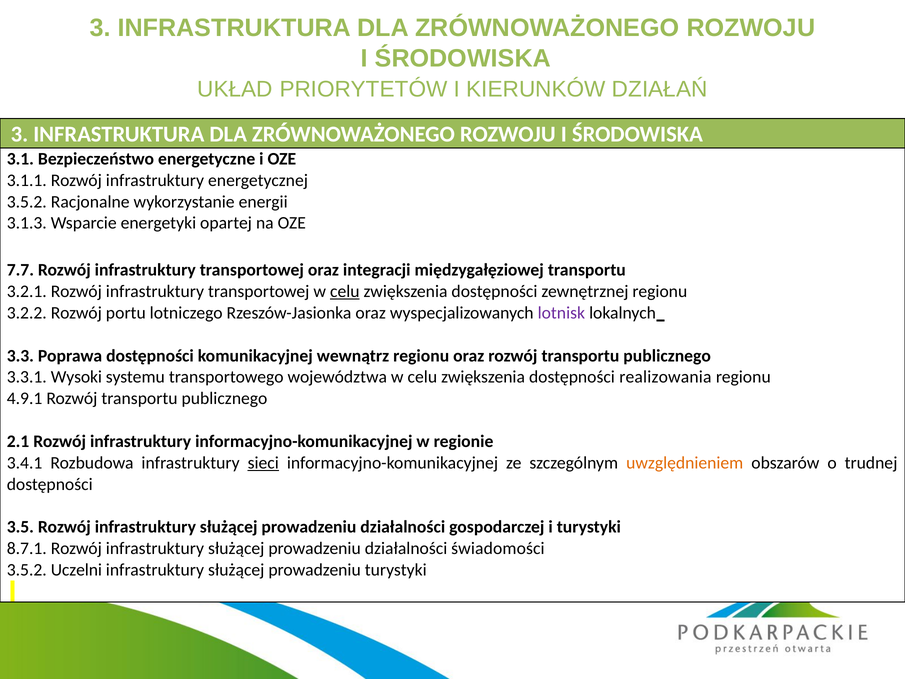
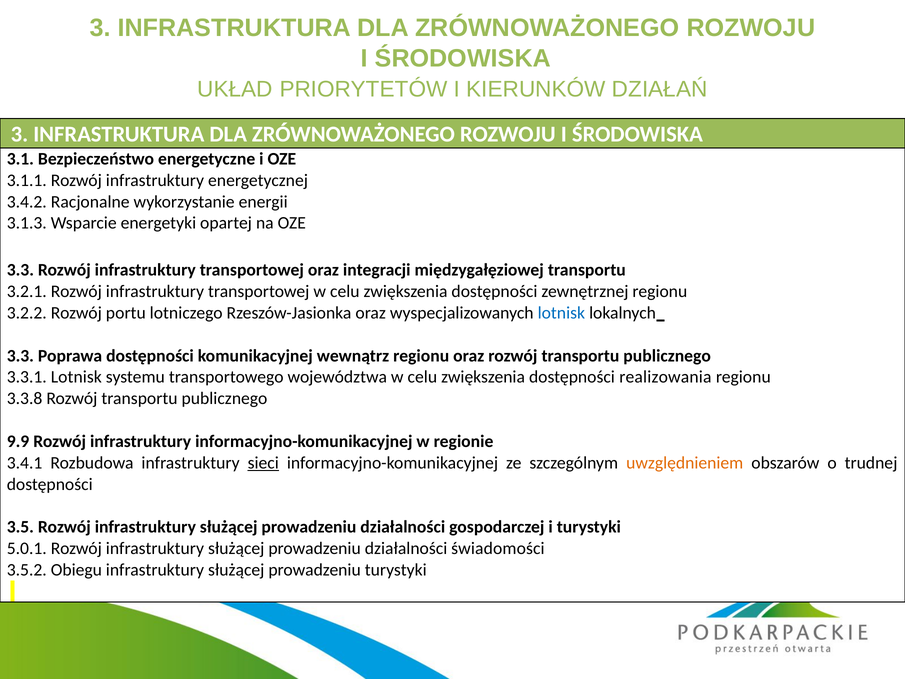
3.5.2: 3.5.2 -> 3.4.2 (27, 202)
7.7: 7.7 -> 3.3 (20, 270)
celu underline: present -> none (345, 291)
lotnisk colour: purple -> blue (561, 313)
3.3.1 Wysoki: Wysoki -> Lotnisk (76, 377)
4.9.1: 4.9.1 -> 3.3.8 (25, 398)
2.1: 2.1 -> 9.9 (18, 441)
8.7.1: 8.7.1 -> 5.0.1 (27, 548)
Uczelni: Uczelni -> Obiegu (76, 570)
